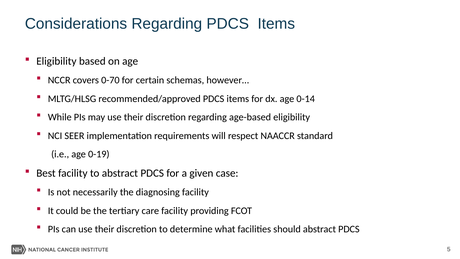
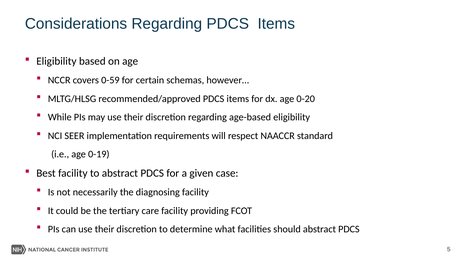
0-70: 0-70 -> 0-59 (110, 80)
0-14: 0-14 -> 0-20 (306, 99)
